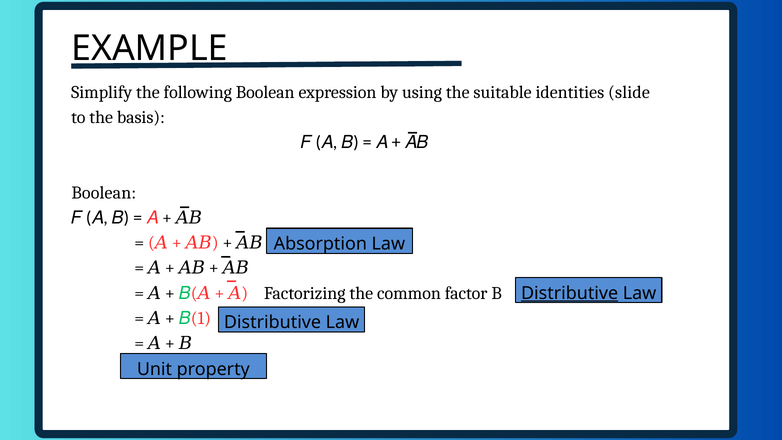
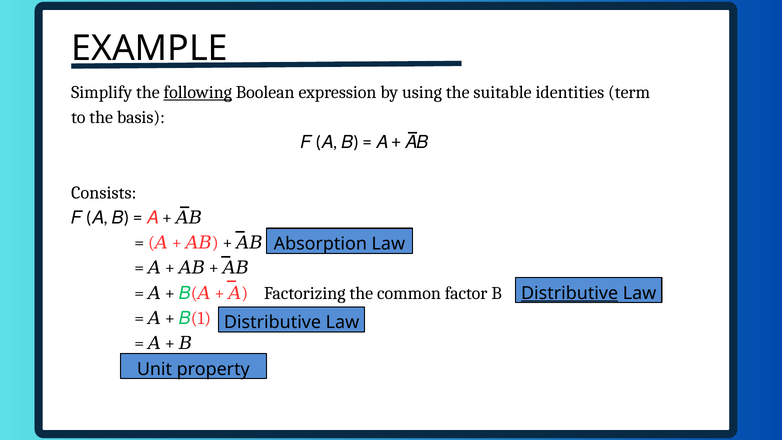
following underline: none -> present (198, 92)
slide: slide -> term (629, 92)
Boolean: Boolean -> Consists (104, 193)
